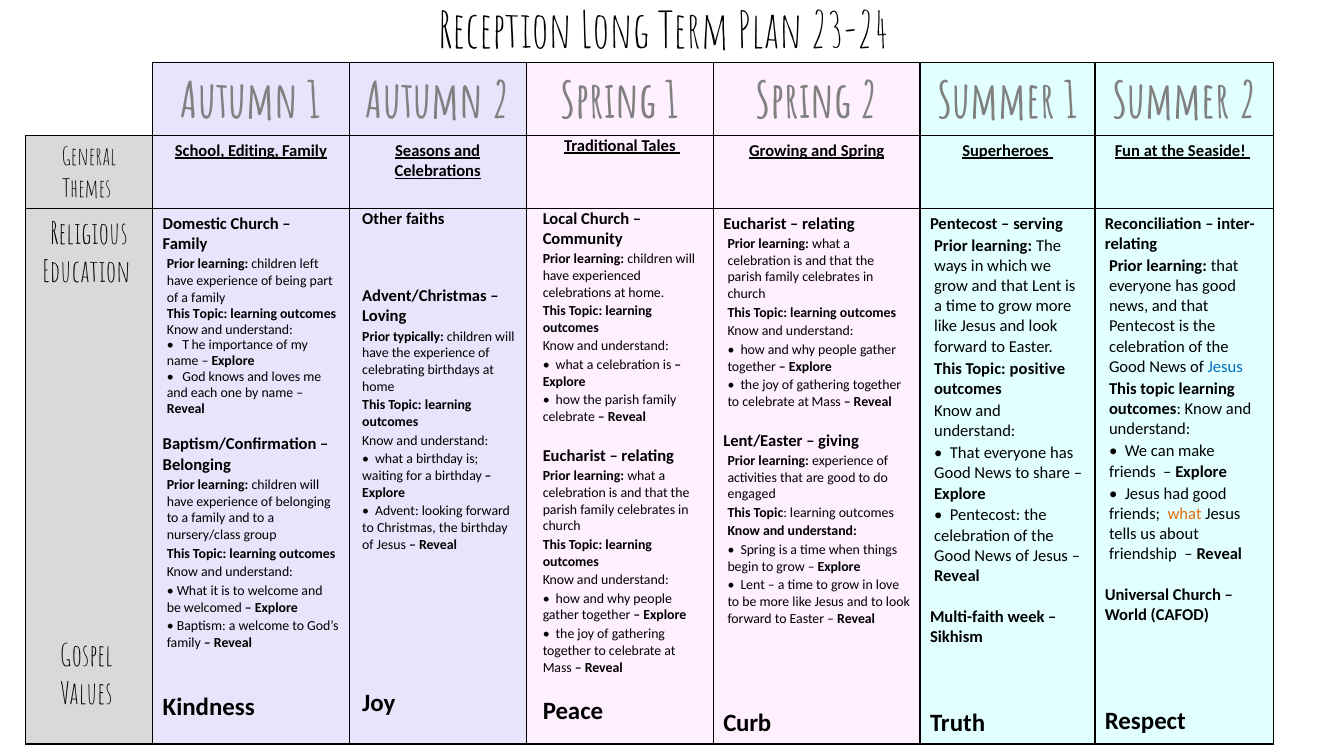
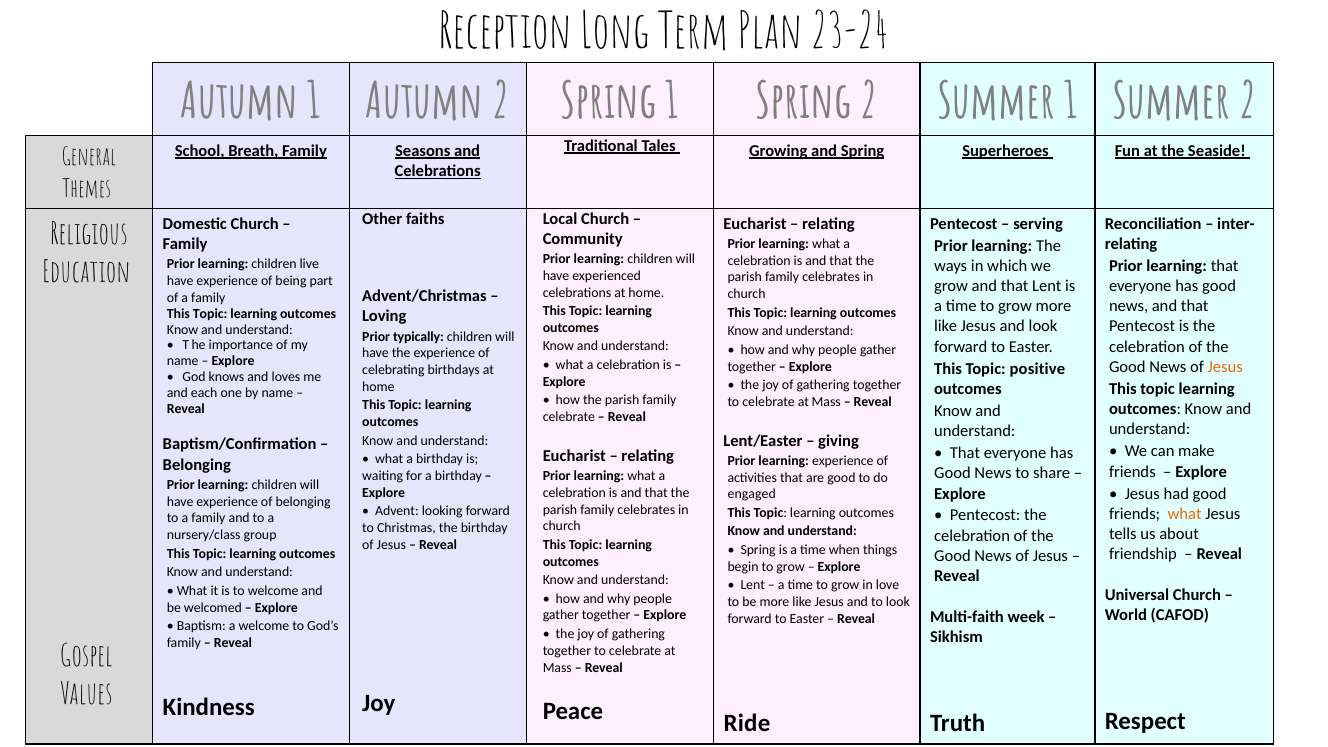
Editing: Editing -> Breath (253, 151)
left: left -> live (309, 264)
Jesus colour: blue -> orange (1225, 367)
Curb: Curb -> Ride (747, 723)
